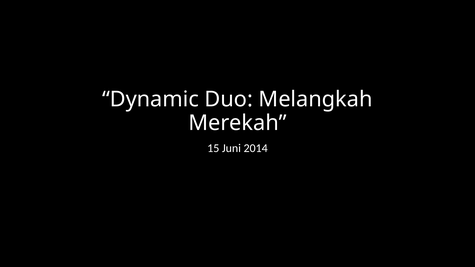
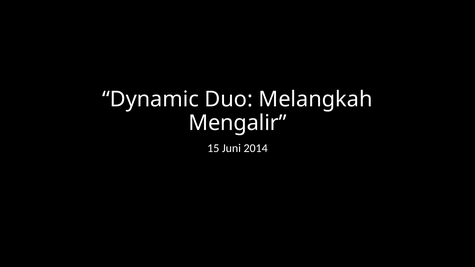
Merekah: Merekah -> Mengalir (238, 123)
